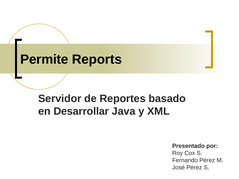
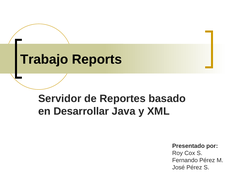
Permite: Permite -> Trabajo (44, 59)
